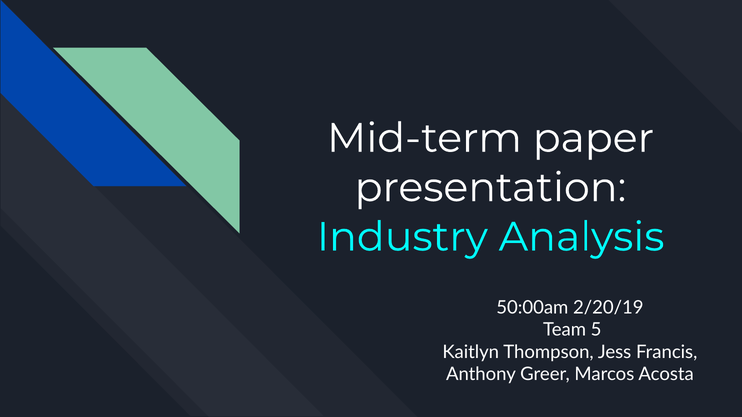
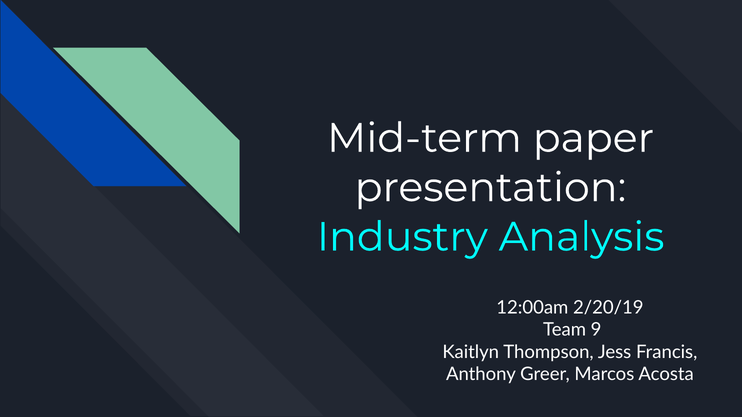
50:00am: 50:00am -> 12:00am (532, 308)
5: 5 -> 9 (596, 330)
